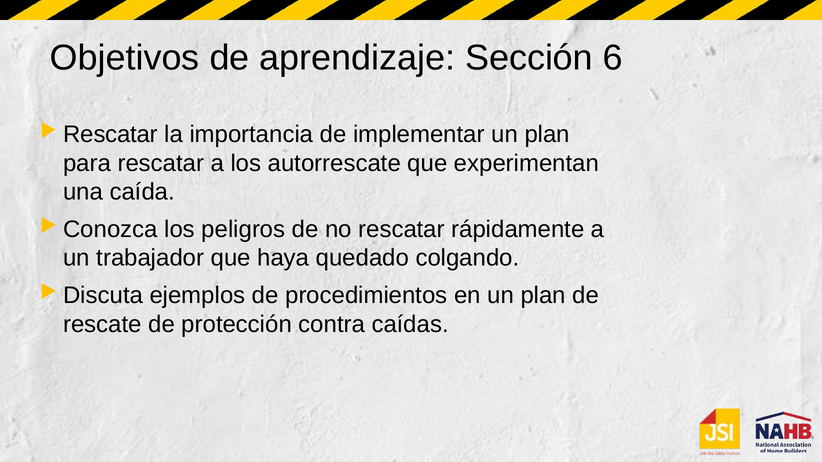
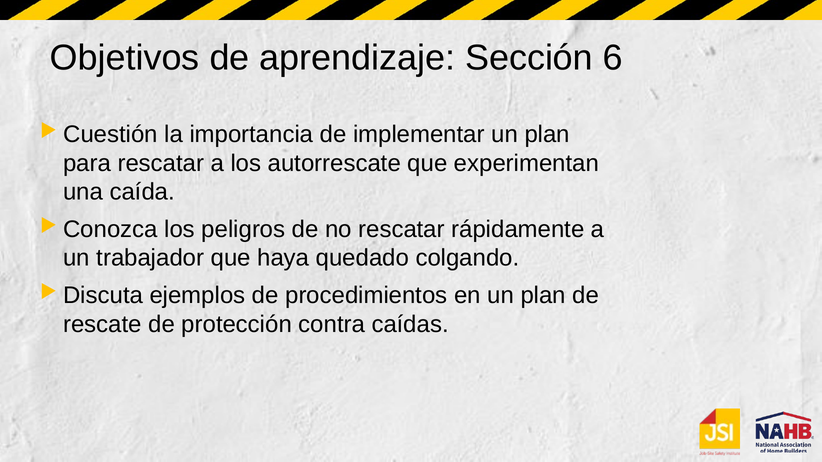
Rescatar: Rescatar -> Cuestión (110, 135)
